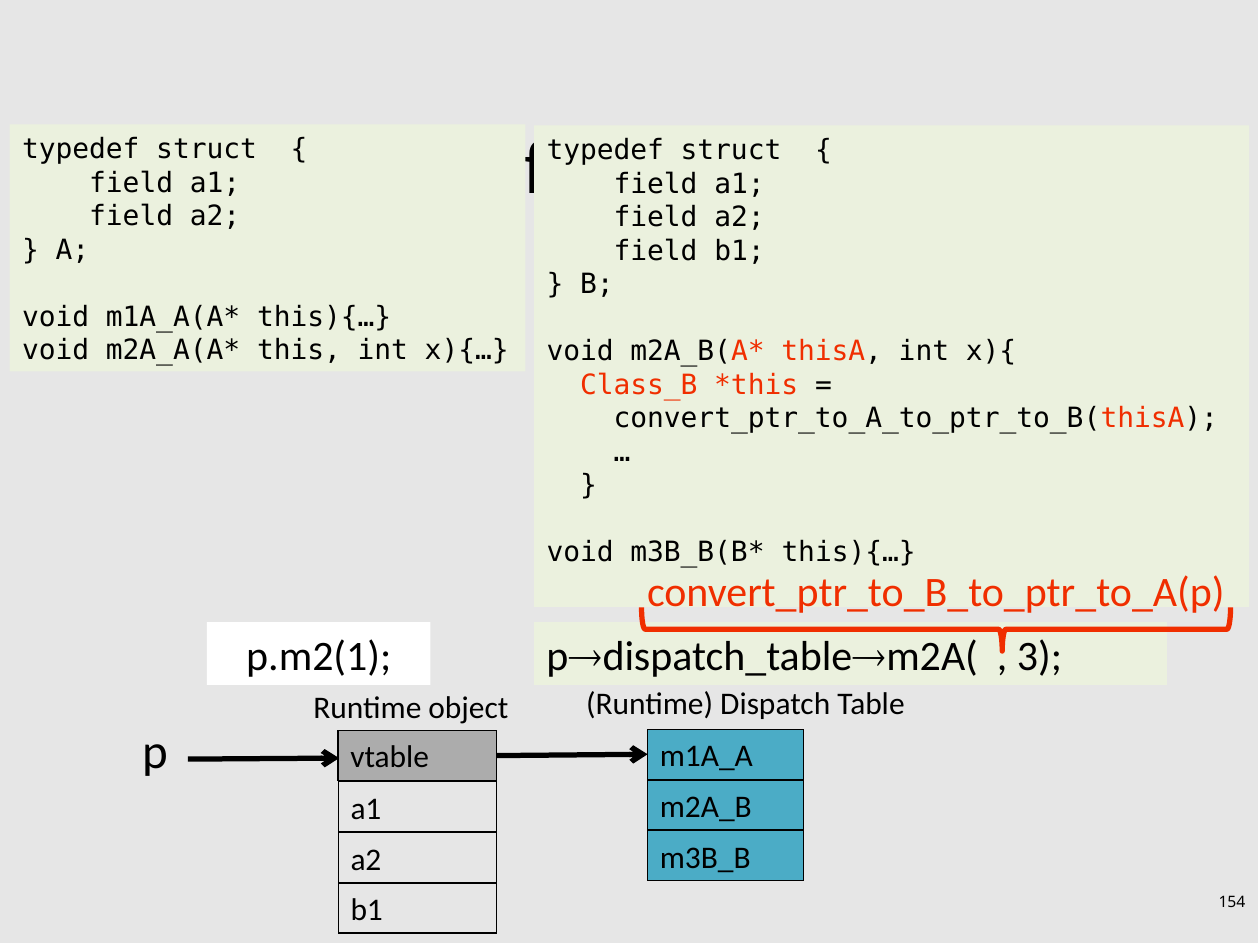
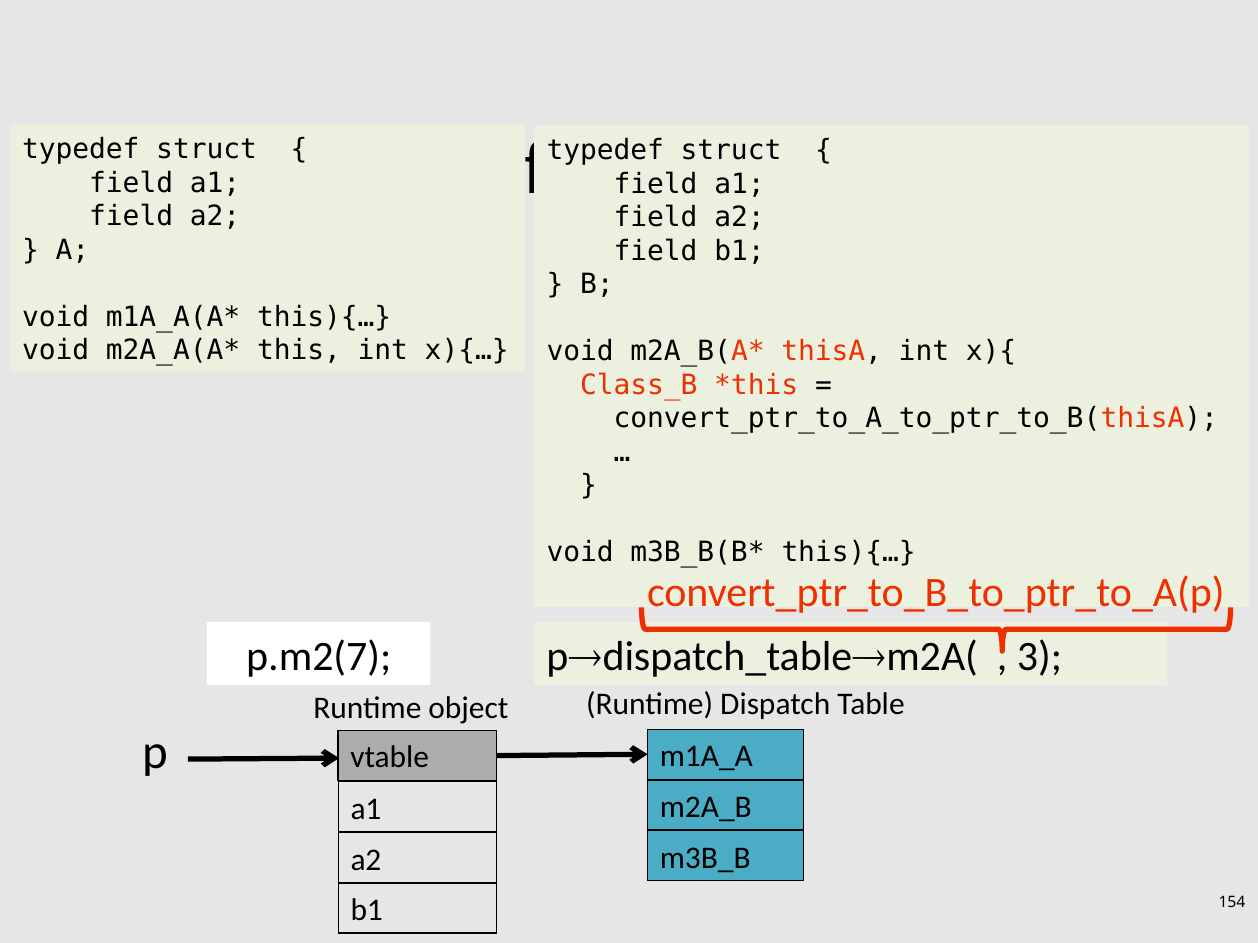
p.m2(1: p.m2(1 -> p.m2(7 (319, 657)
